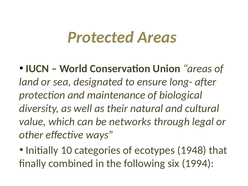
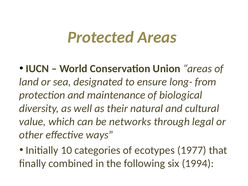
after: after -> from (206, 82)
1948: 1948 -> 1977 (192, 150)
